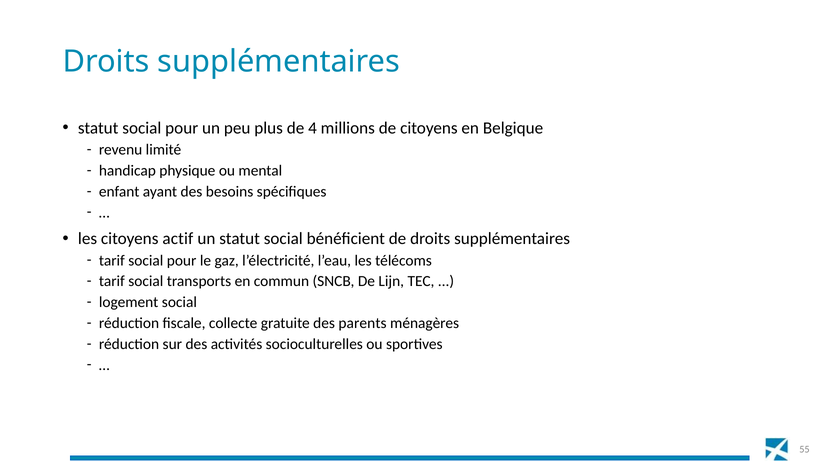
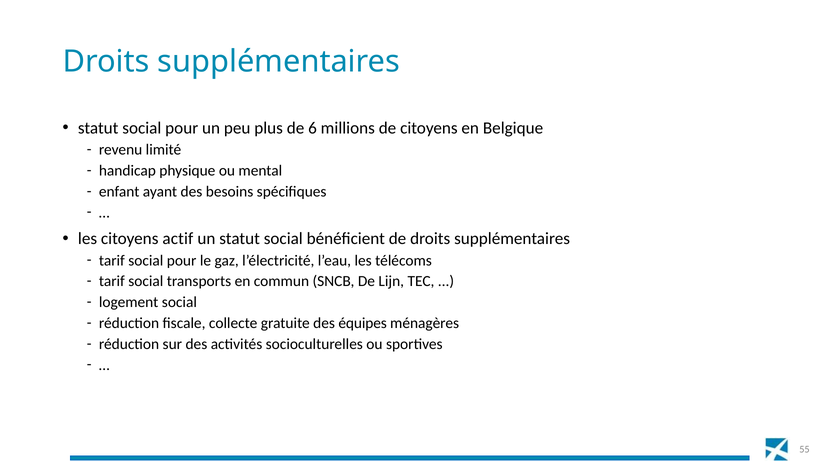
4: 4 -> 6 (313, 128)
parents: parents -> équipes (363, 323)
